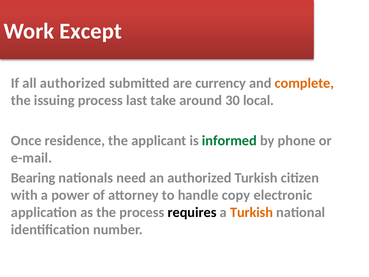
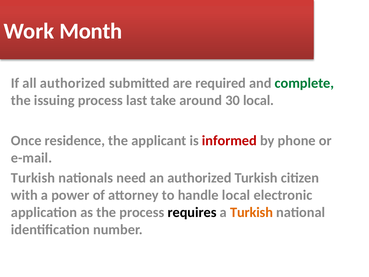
Except: Except -> Month (91, 31)
currency: currency -> required (221, 83)
complete colour: orange -> green (304, 83)
informed colour: green -> red (229, 140)
Bearing: Bearing -> Turkish (33, 178)
handle copy: copy -> local (236, 195)
